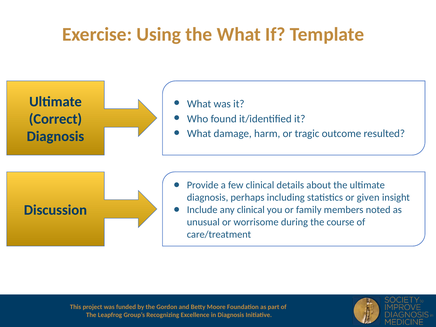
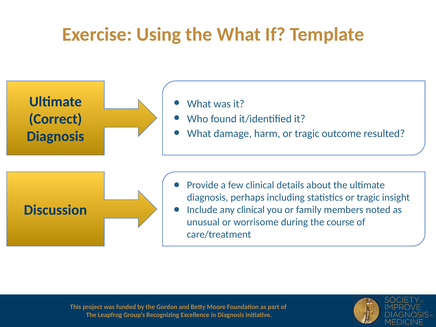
statistics or given: given -> tragic (368, 197)
